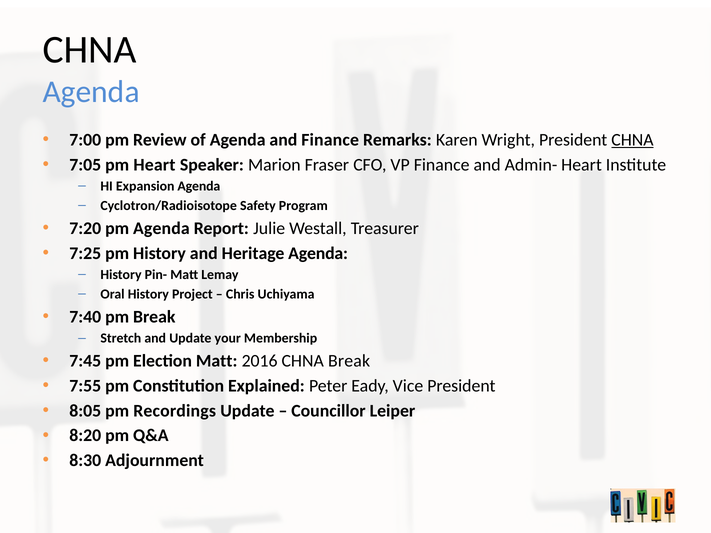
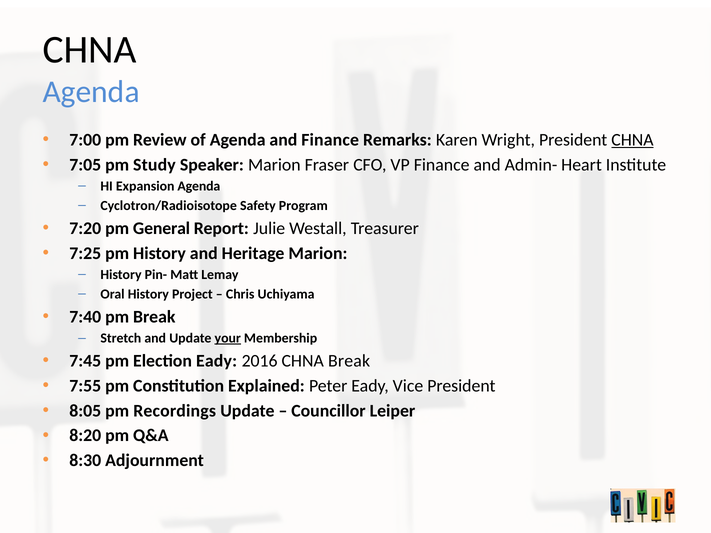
pm Heart: Heart -> Study (154, 165)
pm Agenda: Agenda -> General (162, 228)
Heritage Agenda: Agenda -> Marion (318, 253)
your underline: none -> present (228, 338)
Election Matt: Matt -> Eady (217, 361)
